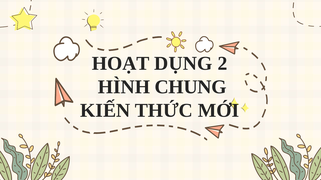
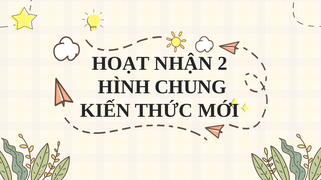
DỤNG: DỤNG -> NHẬN (183, 64)
